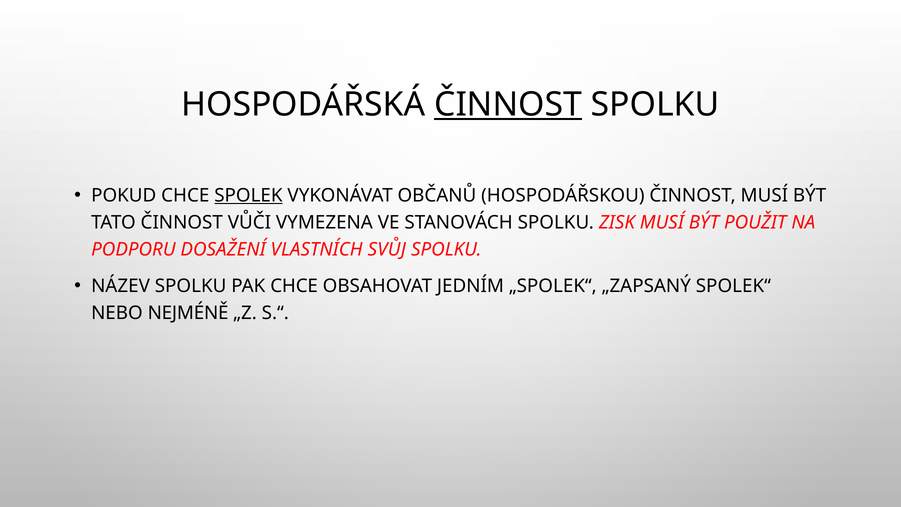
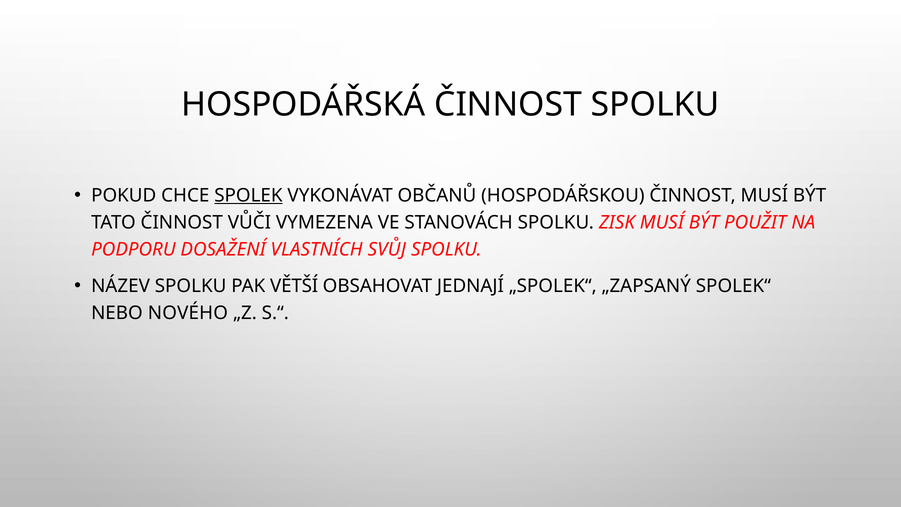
ČINNOST underline: present -> none (508, 104)
PAK CHCE: CHCE -> VĚTŠÍ (294, 286)
JEDNÍM: JEDNÍM -> JEDNAJÍ (470, 286)
NEJMÉNĚ: NEJMÉNĚ -> NOVÉHO (188, 313)
